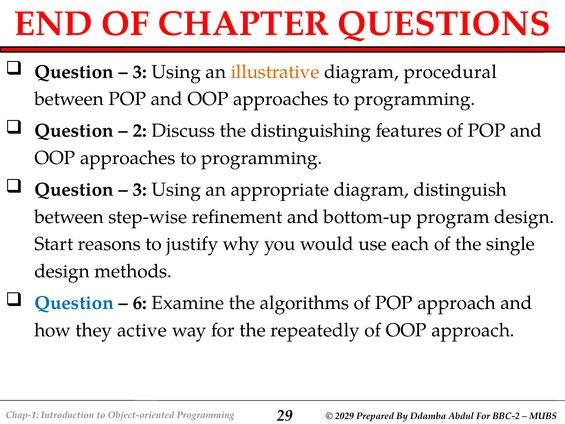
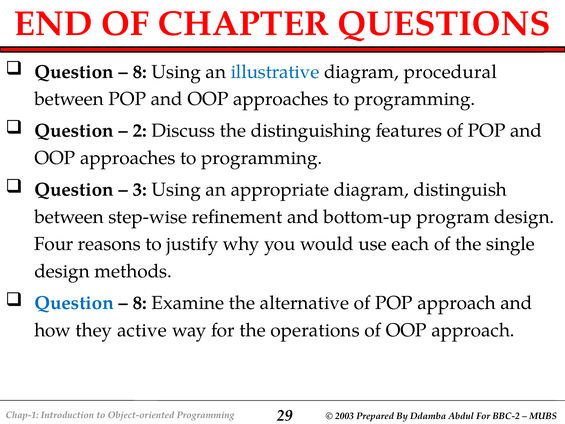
3: 3 -> 8 (140, 72)
illustrative colour: orange -> blue (275, 72)
Start: Start -> Four (54, 244)
6: 6 -> 8 (140, 303)
algorithms: algorithms -> alternative (305, 303)
repeatedly: repeatedly -> operations (315, 330)
2029: 2029 -> 2003 (344, 416)
